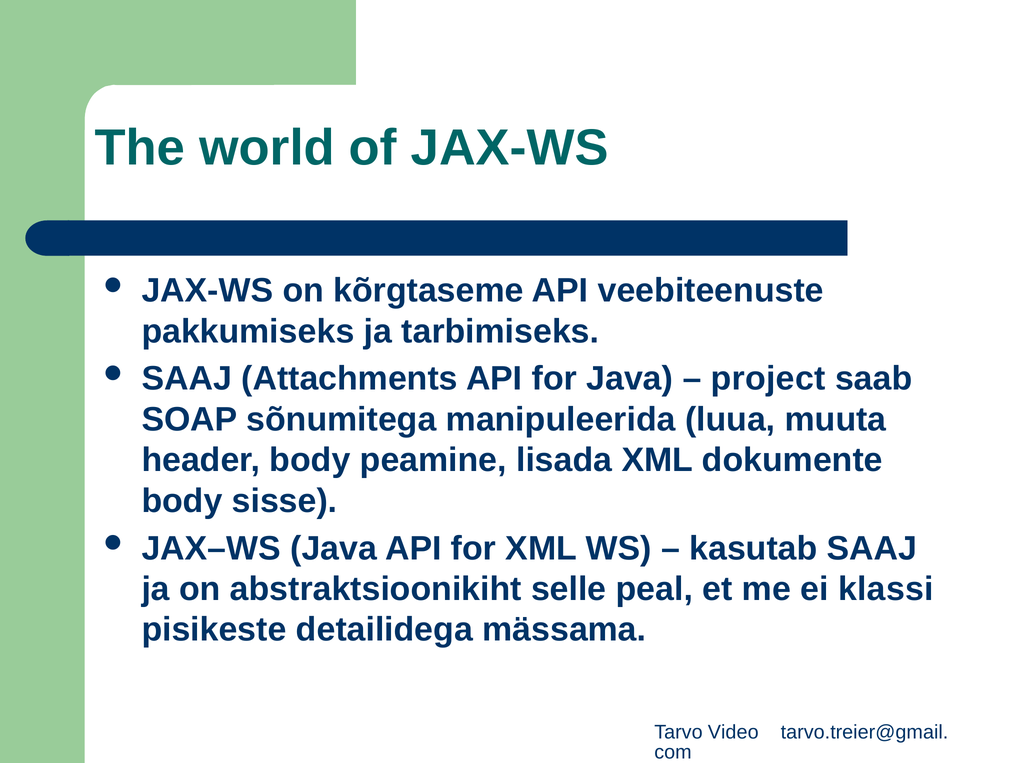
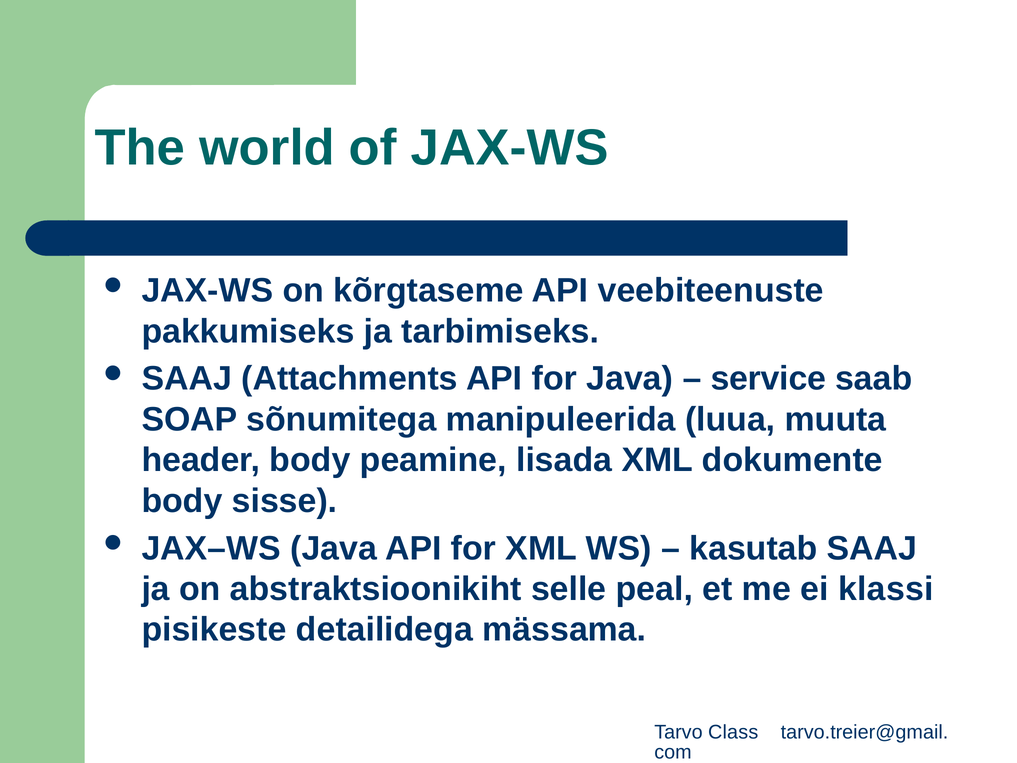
project: project -> service (768, 379)
Video: Video -> Class (733, 732)
